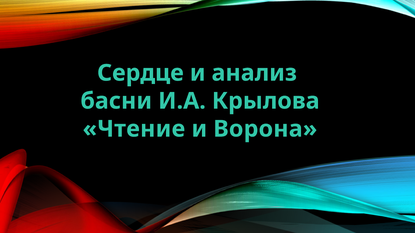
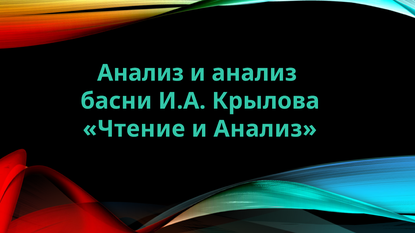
Сердце: Сердце -> Анализ (140, 73)
Ворона: Ворона -> Анализ (265, 129)
